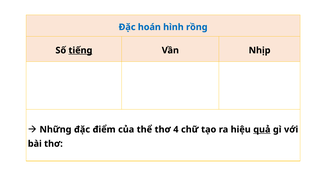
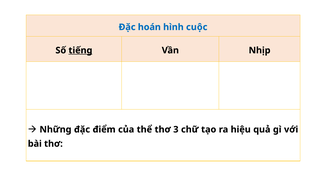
rồng: rồng -> cuộc (197, 27)
4: 4 -> 3 (176, 130)
quả underline: present -> none (262, 130)
